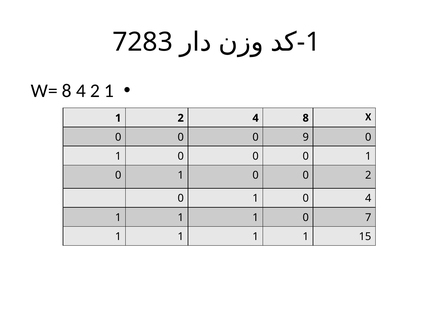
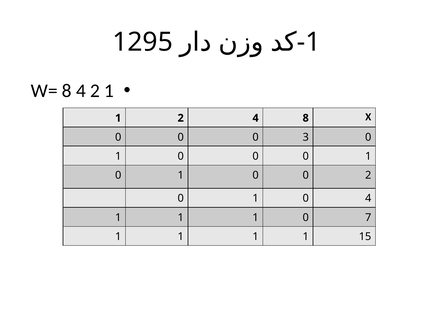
7283: 7283 -> 1295 (143, 42)
9: 9 -> 3 (306, 137)
